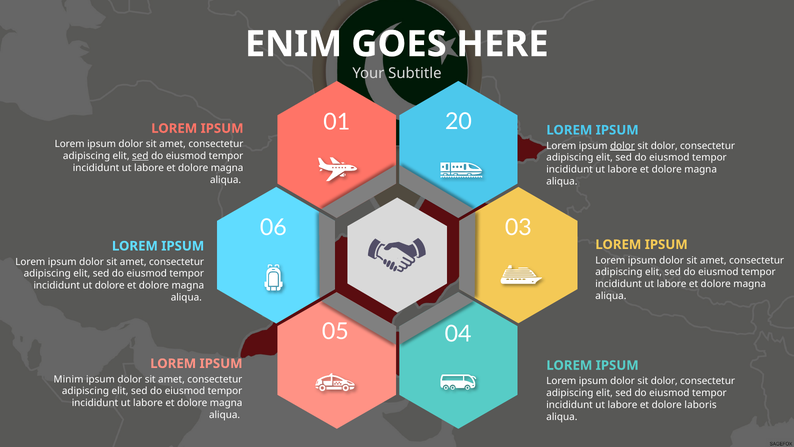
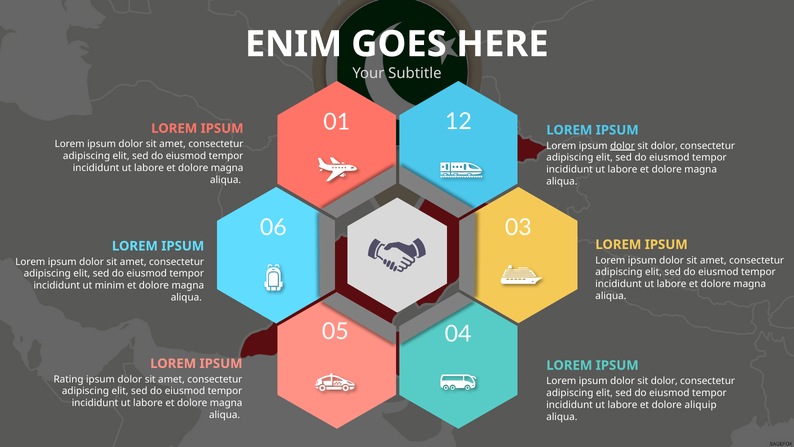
20: 20 -> 12 (458, 122)
sed underline: present -> none (140, 156)
ut dolore: dolore -> minim (110, 285)
Minim: Minim -> Rating (69, 379)
laboris: laboris -> aliquip (701, 405)
